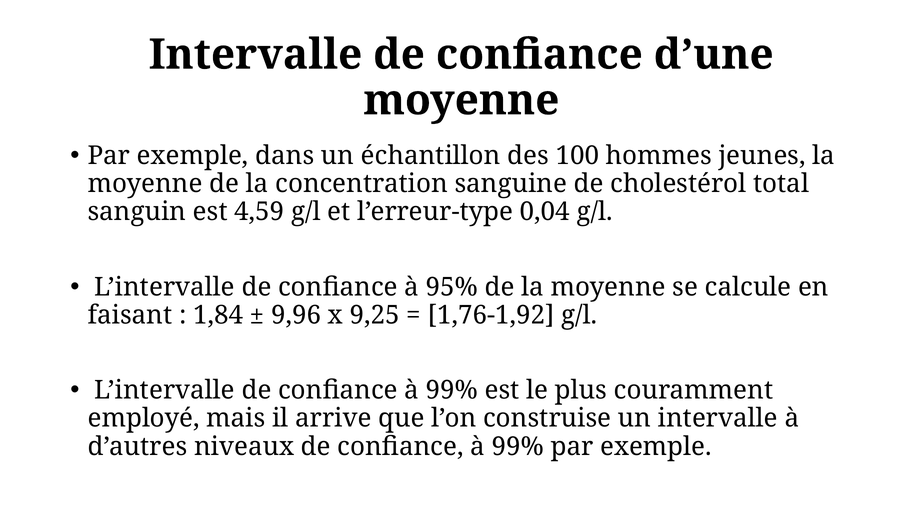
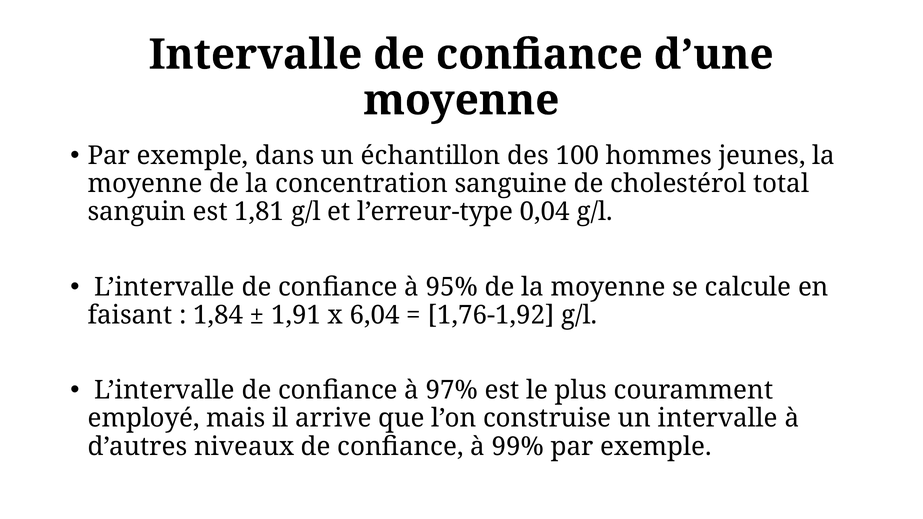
4,59: 4,59 -> 1,81 (259, 212)
9,96: 9,96 -> 1,91 (296, 315)
9,25: 9,25 -> 6,04 (375, 315)
99%: 99% -> 97% (452, 390)
